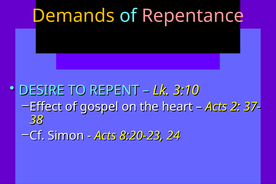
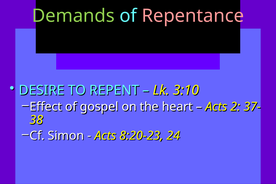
Demands colour: yellow -> light green (73, 16)
